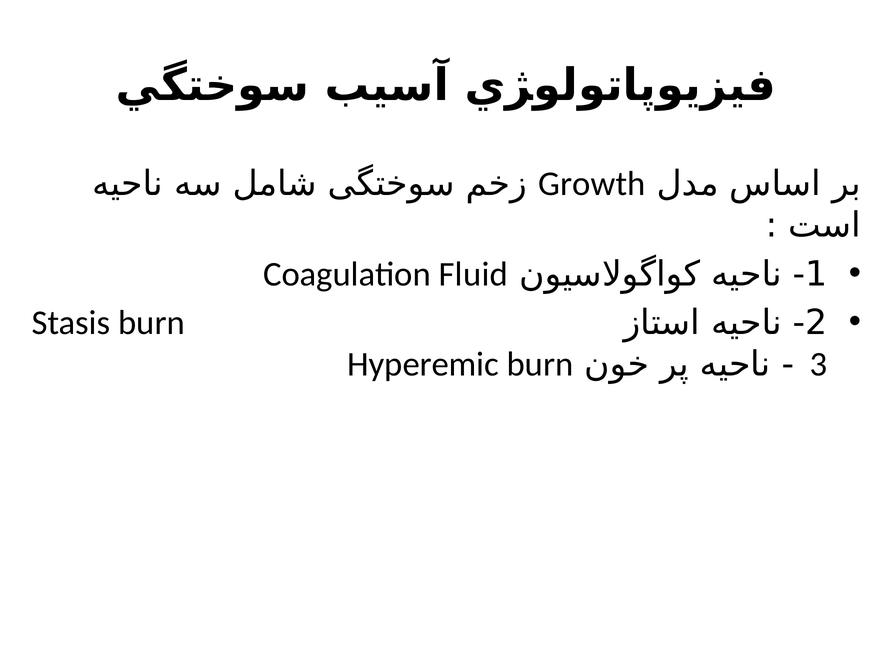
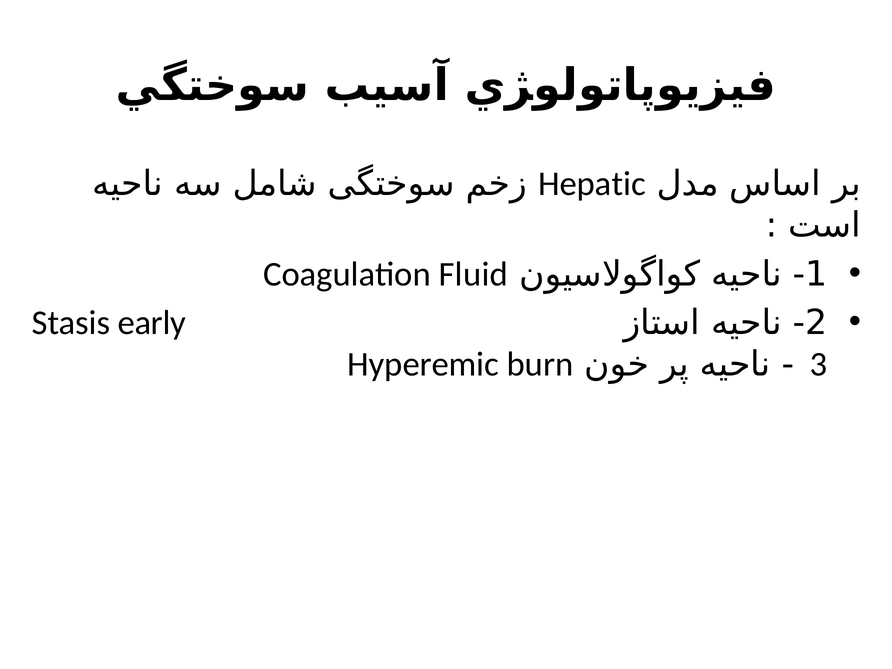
Growth: Growth -> Hepatic (592, 184)
Stasis burn: burn -> early (152, 323)
